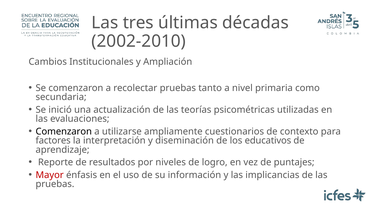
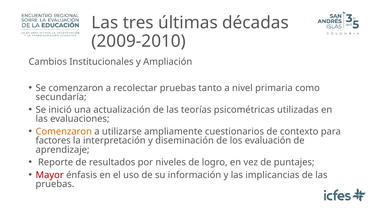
2002-2010: 2002-2010 -> 2009-2010 (139, 41)
Comenzaron colour: black -> orange (64, 131)
educativos: educativos -> evaluación (268, 141)
